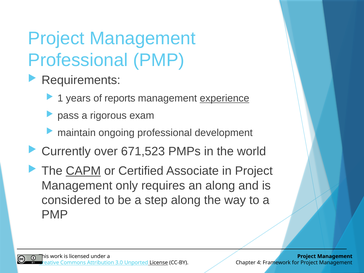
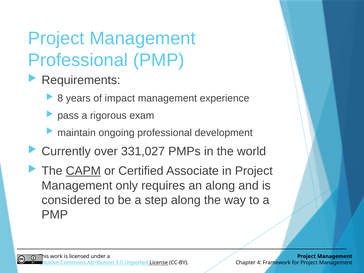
1: 1 -> 8 (60, 98)
reports: reports -> impact (120, 98)
experience underline: present -> none (225, 98)
671,523: 671,523 -> 331,027 (143, 151)
